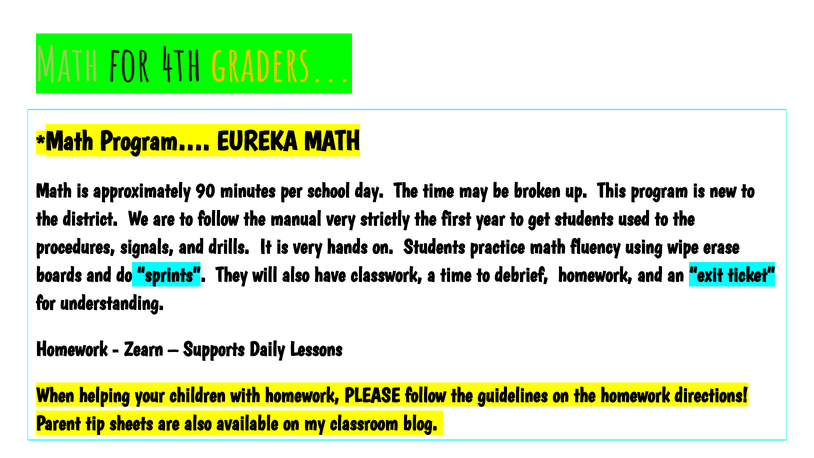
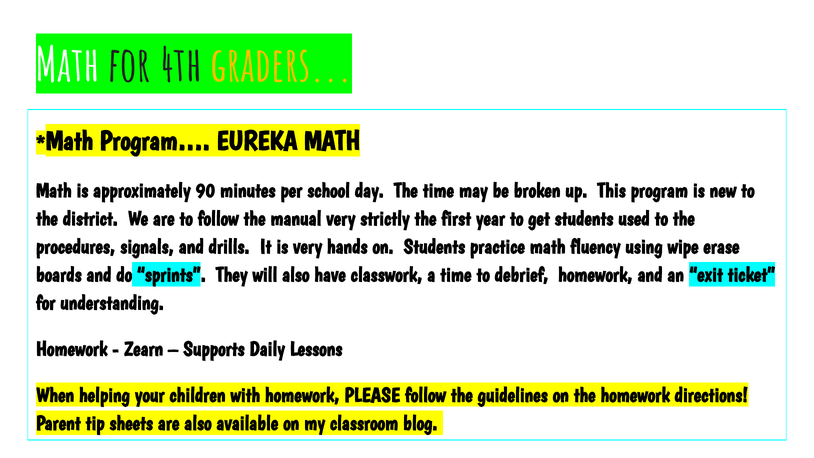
Math colour: light green -> white (68, 66)
